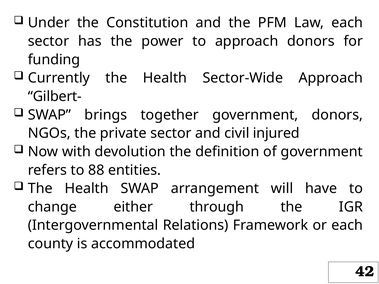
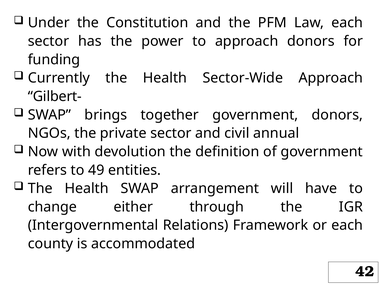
injured: injured -> annual (276, 133)
88: 88 -> 49 (96, 170)
